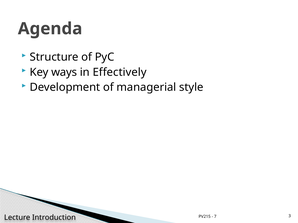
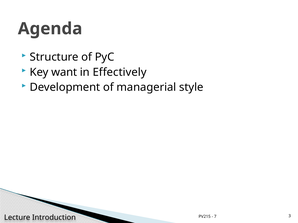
ways: ways -> want (64, 72)
